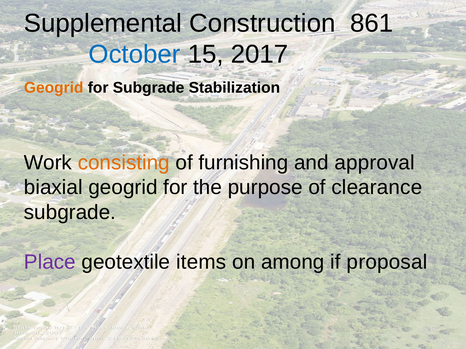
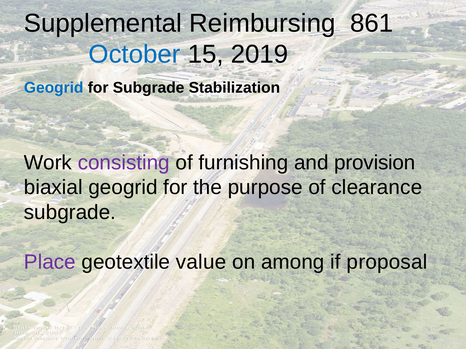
Construction: Construction -> Reimbursing (262, 23)
2017: 2017 -> 2019 (260, 55)
Geogrid colour: orange -> blue (54, 88)
consisting colour: orange -> purple (124, 163)
approval: approval -> provision (375, 163)
items: items -> value (201, 262)
